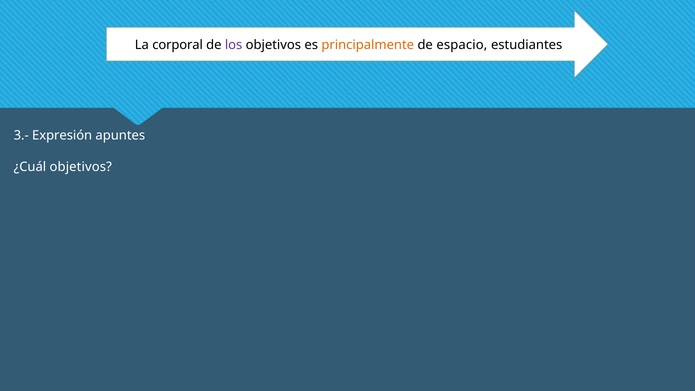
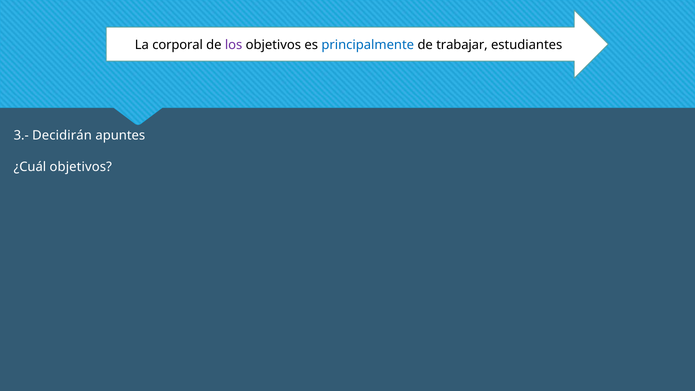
principalmente colour: orange -> blue (368, 45)
espacio: espacio -> trabajar (462, 45)
Expresión: Expresión -> Decidirán (62, 136)
